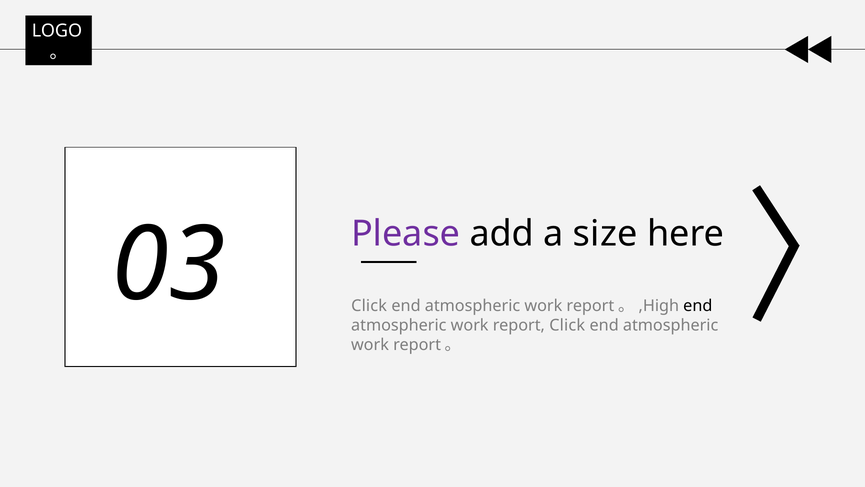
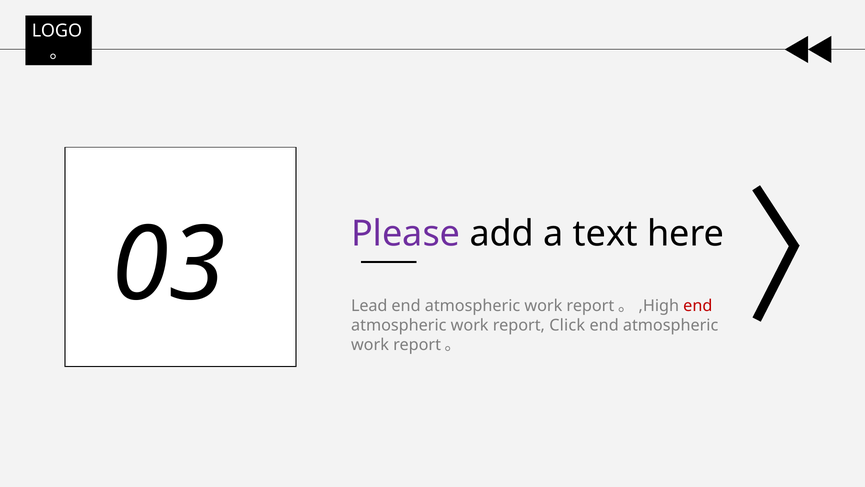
size: size -> text (605, 234)
Click: Click -> Lead (369, 306)
end colour: black -> red (698, 306)
